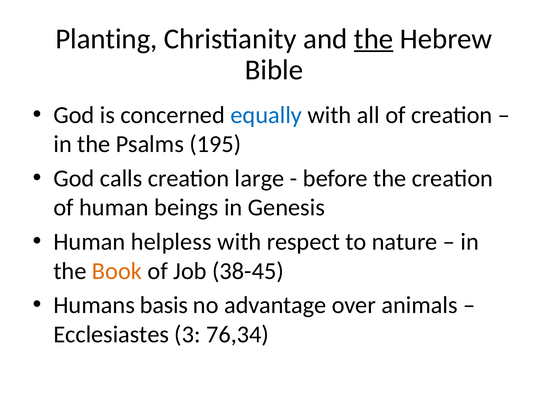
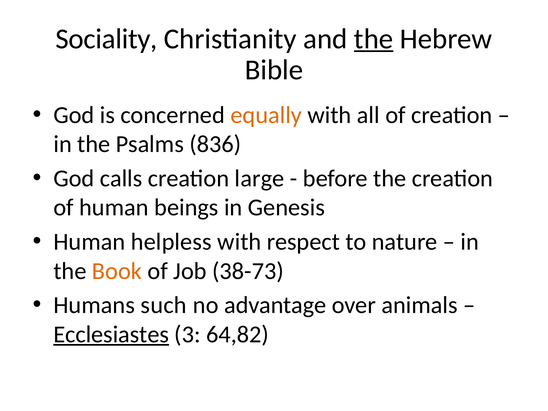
Planting: Planting -> Sociality (107, 39)
equally colour: blue -> orange (266, 115)
195: 195 -> 836 (215, 144)
38-45: 38-45 -> 38-73 (248, 271)
basis: basis -> such (164, 305)
Ecclesiastes underline: none -> present (111, 334)
76,34: 76,34 -> 64,82 (237, 334)
